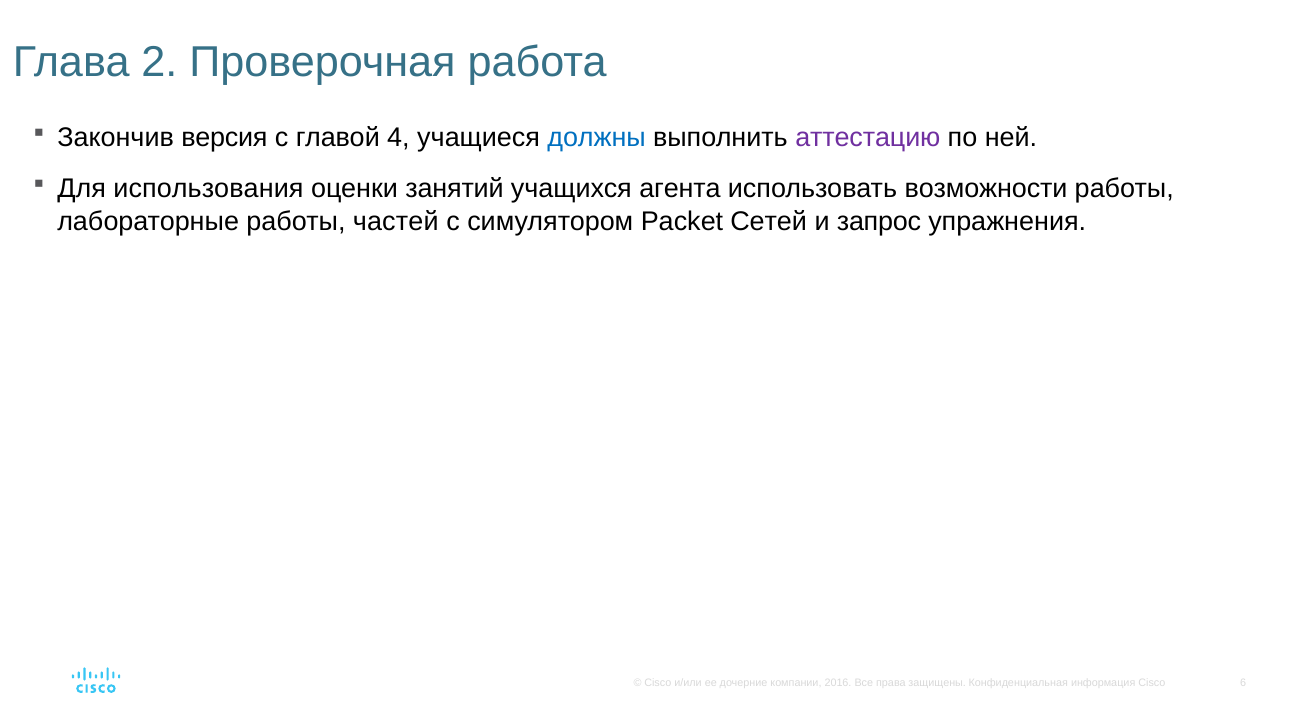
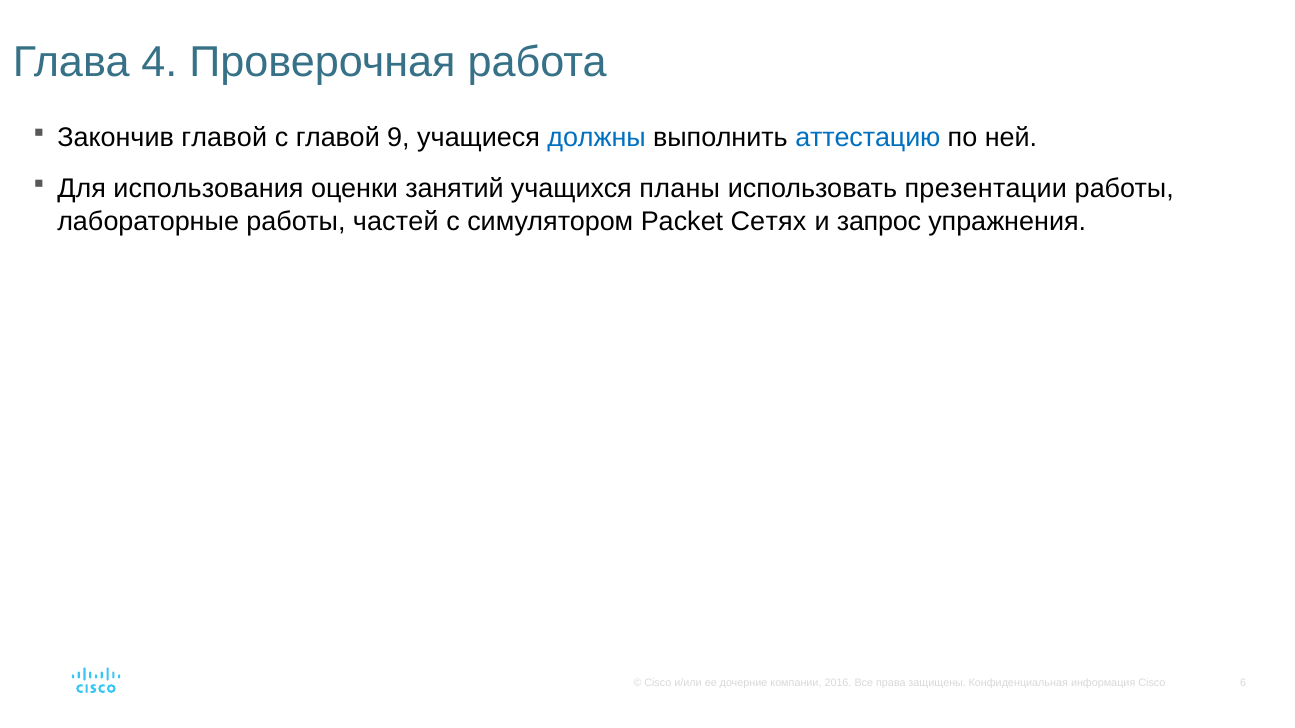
2: 2 -> 4 (159, 62)
Закончив версия: версия -> главой (224, 138)
4: 4 -> 9 (398, 138)
аттестацию colour: purple -> blue (868, 138)
агента: агента -> планы (680, 189)
возможности: возможности -> презентации (986, 189)
Сетей: Сетей -> Сетях (768, 221)
